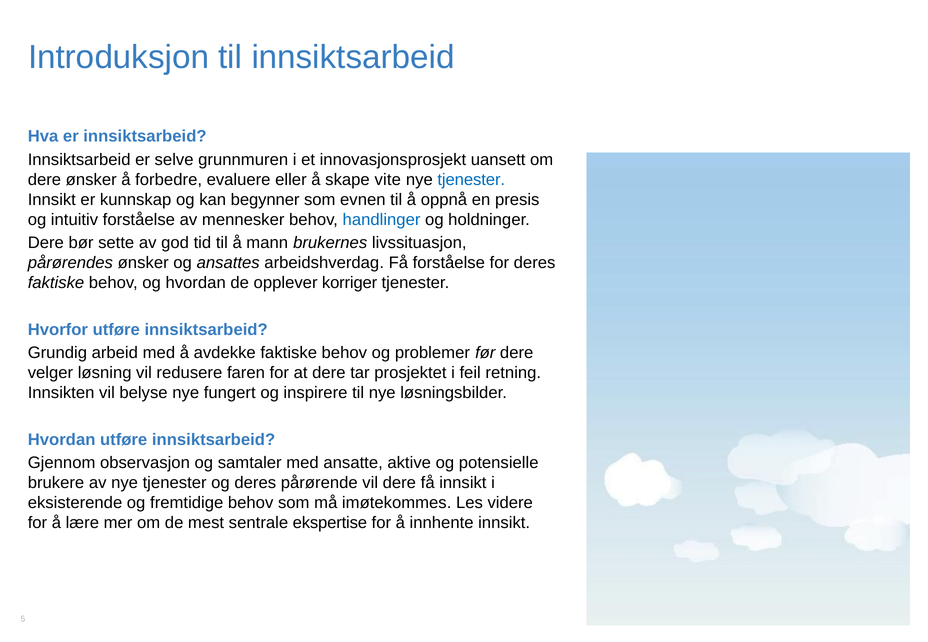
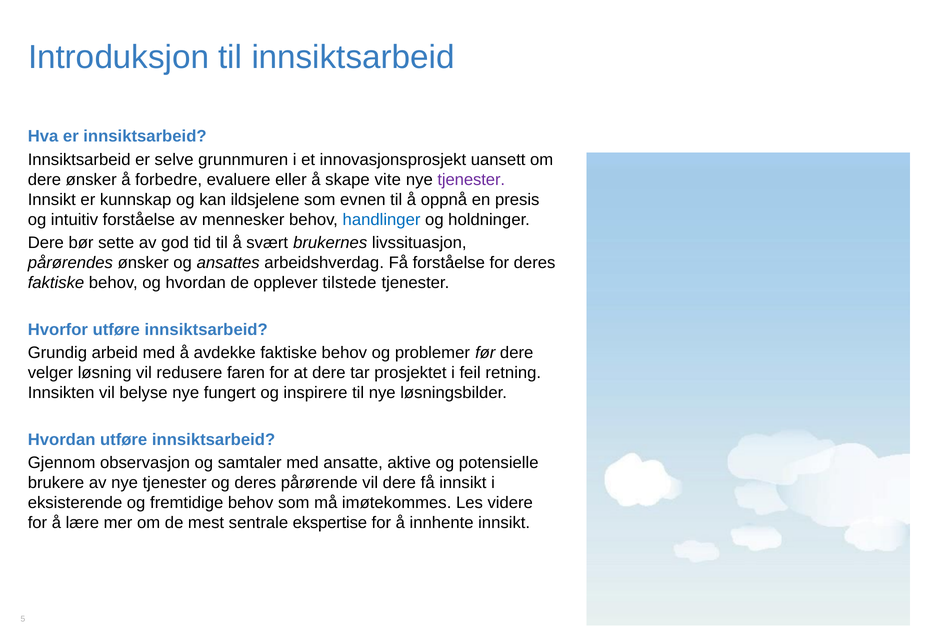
tjenester colour: blue -> purple (471, 180)
begynner: begynner -> ildsjelene (265, 200)
mann: mann -> svært (267, 243)
korriger: korriger -> tilstede (349, 283)
